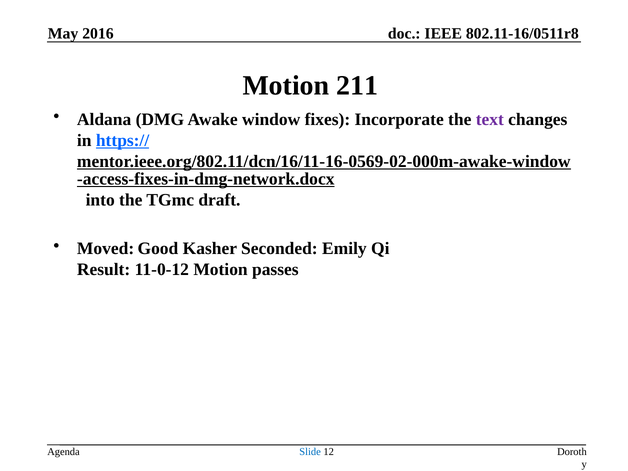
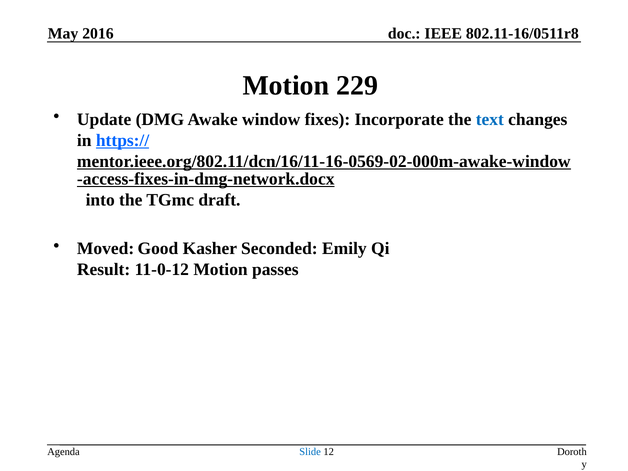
211: 211 -> 229 (357, 86)
Aldana: Aldana -> Update (104, 120)
text colour: purple -> blue (490, 120)
